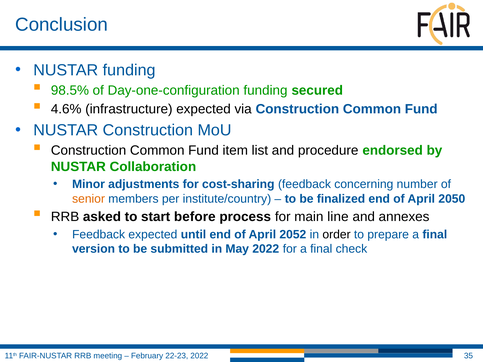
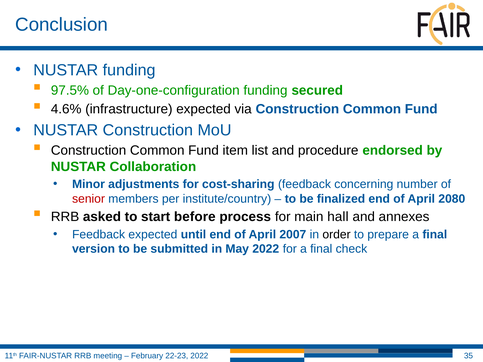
98.5%: 98.5% -> 97.5% (70, 90)
senior colour: orange -> red (89, 199)
2050: 2050 -> 2080 (452, 199)
line: line -> hall (338, 217)
2052: 2052 -> 2007 (293, 235)
